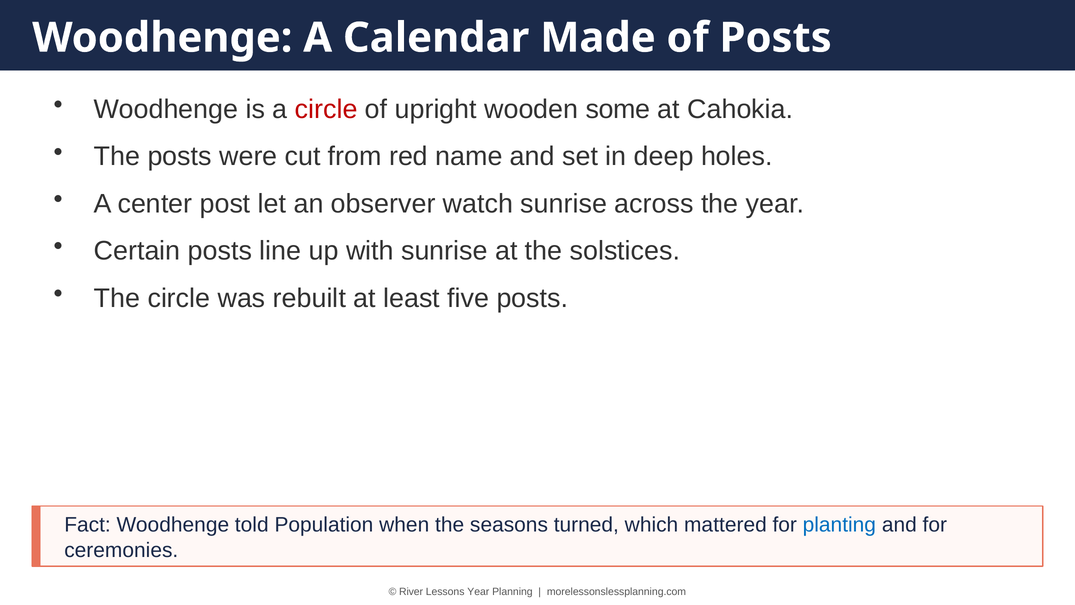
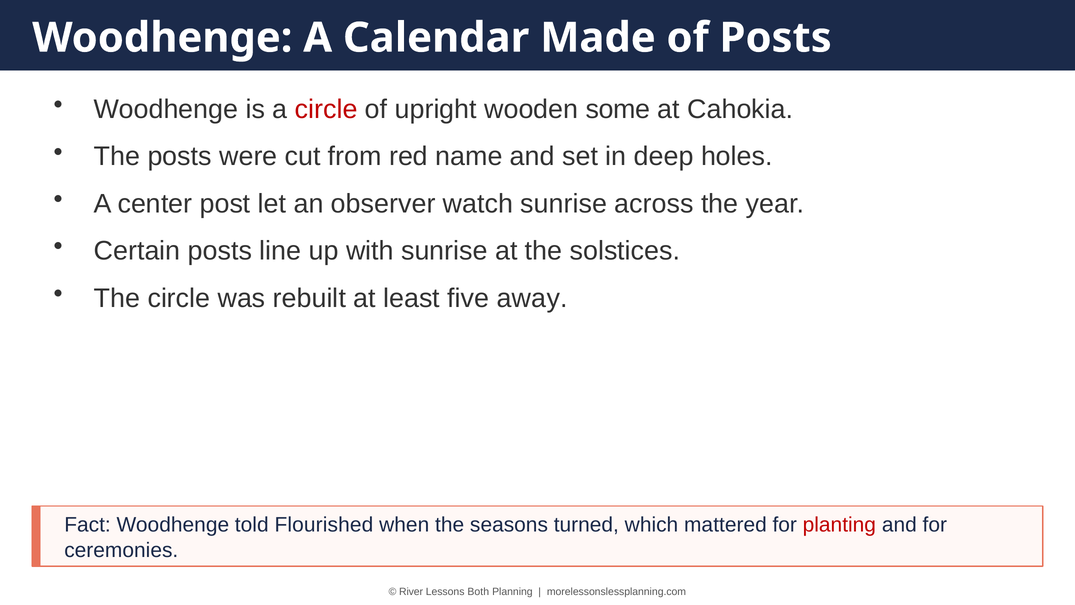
five posts: posts -> away (532, 298)
Population: Population -> Flourished (324, 525)
planting colour: blue -> red (839, 525)
Lessons Year: Year -> Both (478, 591)
